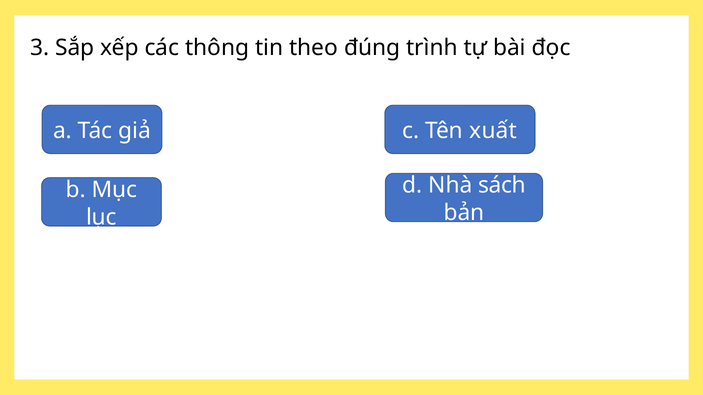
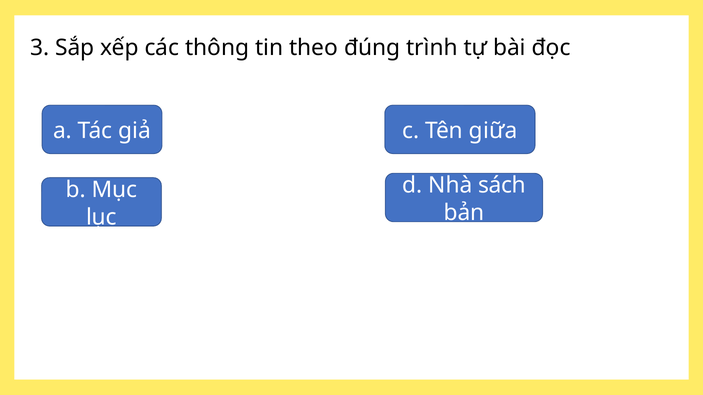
xuất: xuất -> giữa (493, 131)
